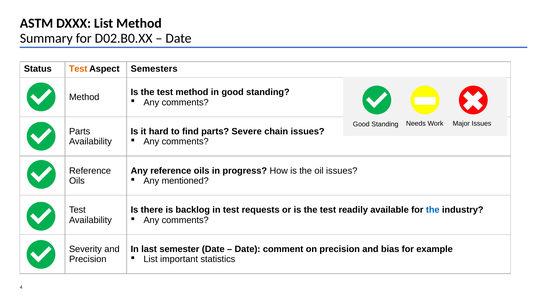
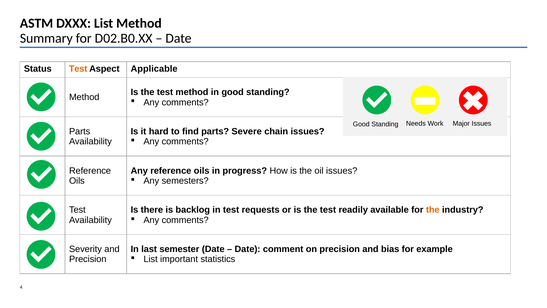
Semesters: Semesters -> Applicable (154, 69)
mentioned: mentioned -> semesters (185, 181)
the colour: blue -> orange (433, 210)
